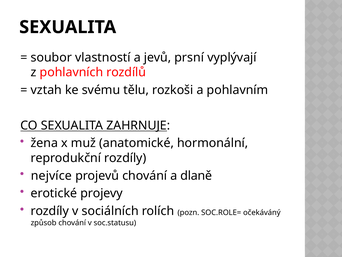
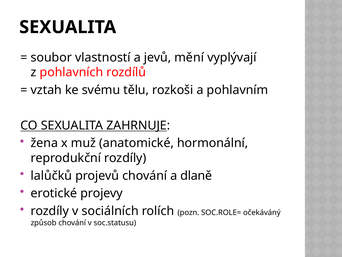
prsní: prsní -> mění (189, 57)
nejvíce: nejvíce -> lalůčků (51, 175)
